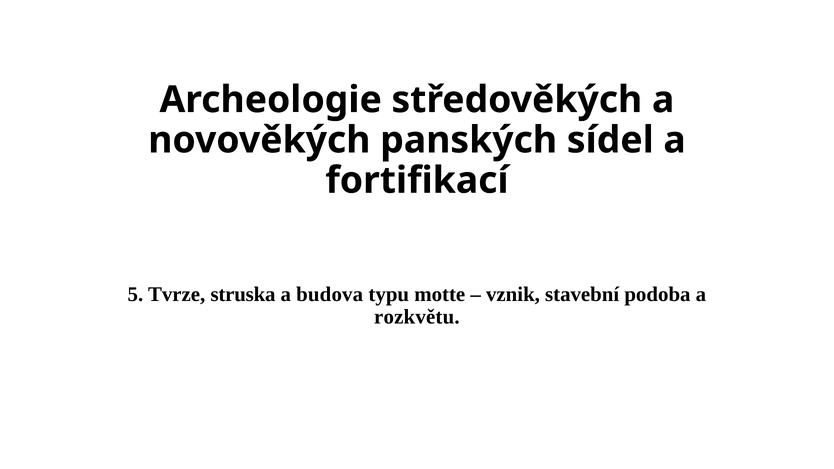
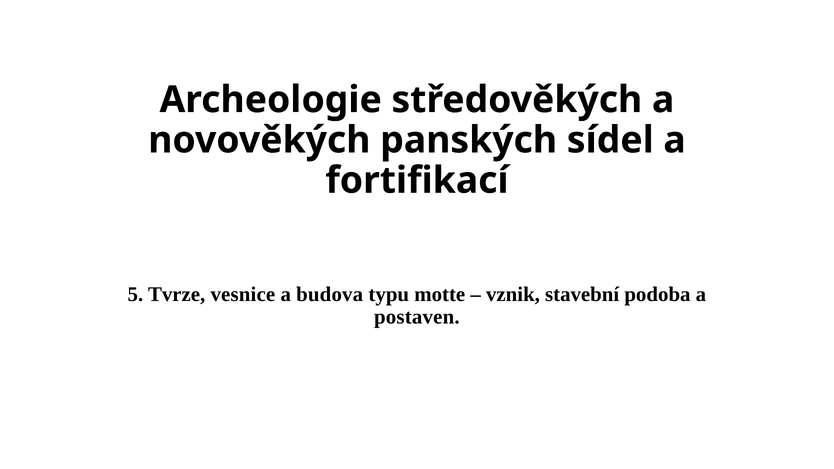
struska: struska -> vesnice (243, 294)
rozkvětu: rozkvětu -> postaven (417, 317)
